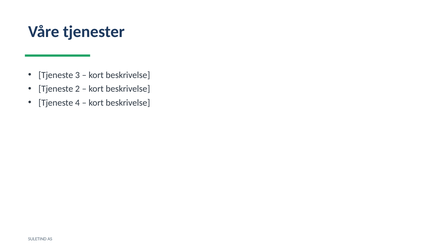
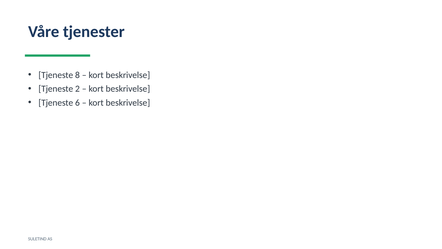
3: 3 -> 8 (77, 75)
4: 4 -> 6 (77, 103)
